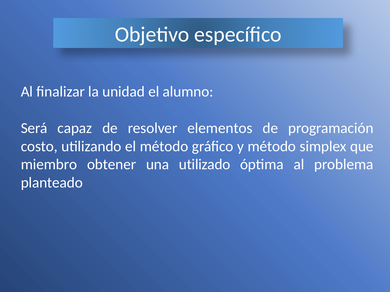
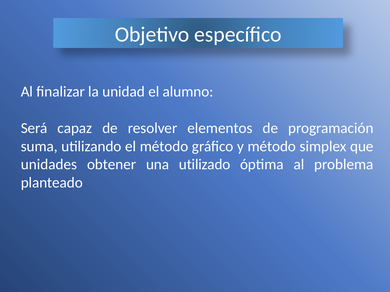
costo: costo -> suma (39, 147)
miembro: miembro -> unidades (49, 165)
